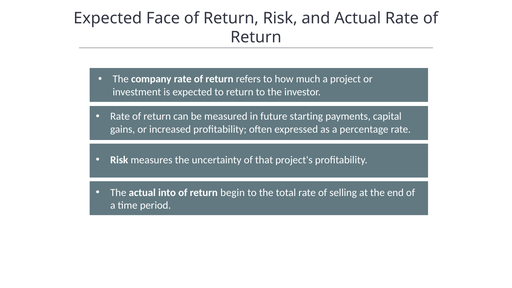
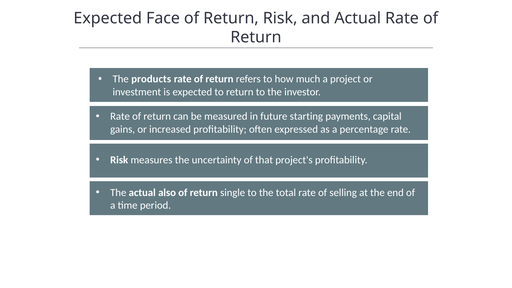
company: company -> products (151, 79)
into: into -> also (167, 193)
begin: begin -> single (233, 193)
